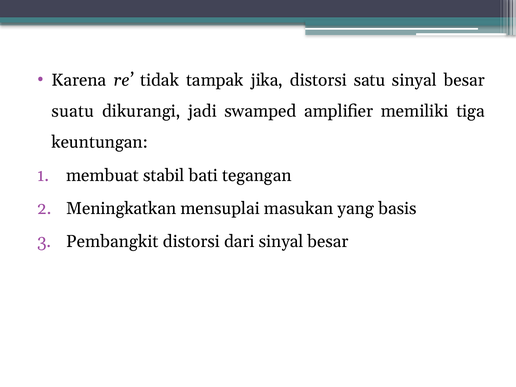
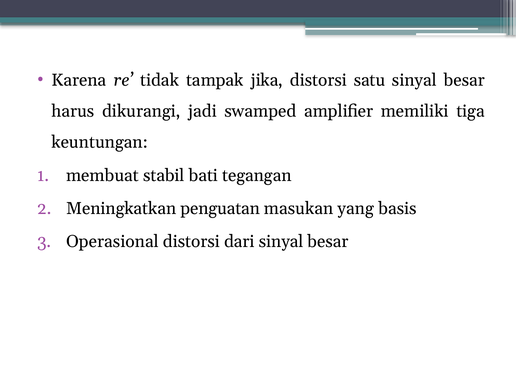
suatu: suatu -> harus (73, 111)
mensuplai: mensuplai -> penguatan (220, 208)
Pembangkit: Pembangkit -> Operasional (112, 242)
